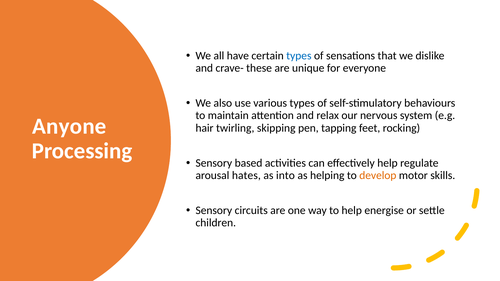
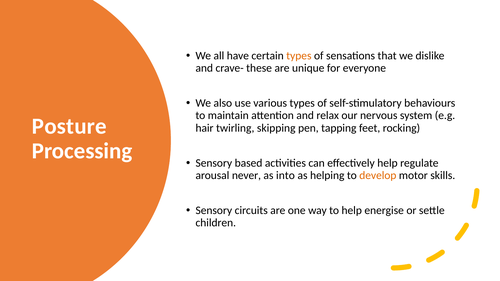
types colour: blue -> orange (299, 56)
Anyone: Anyone -> Posture (69, 126)
hates: hates -> never (246, 176)
